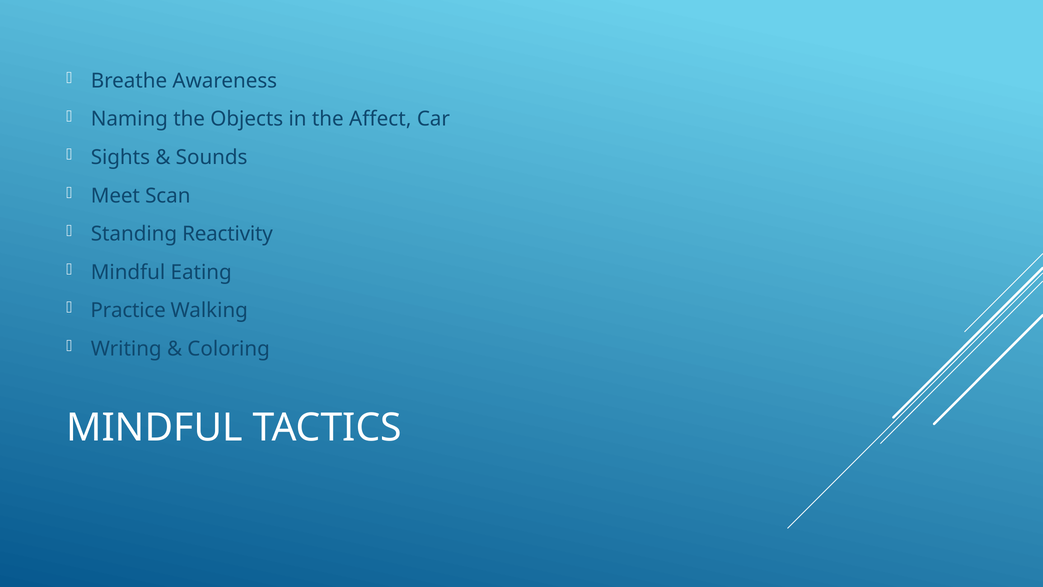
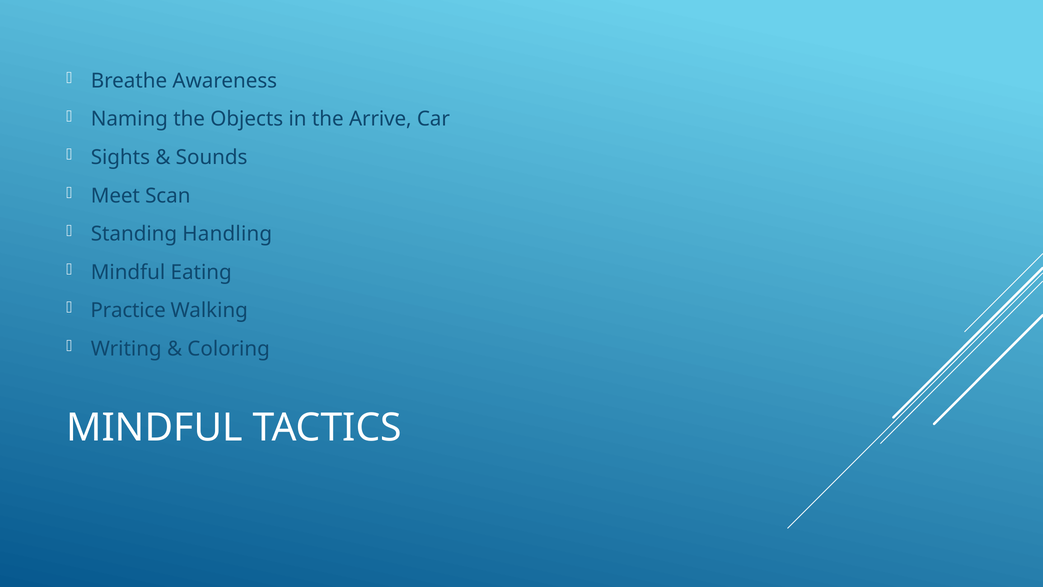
Affect: Affect -> Arrive (380, 119)
Reactivity: Reactivity -> Handling (227, 234)
